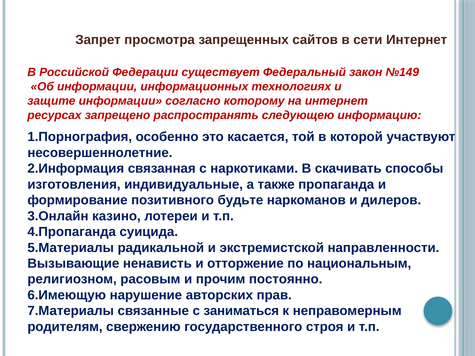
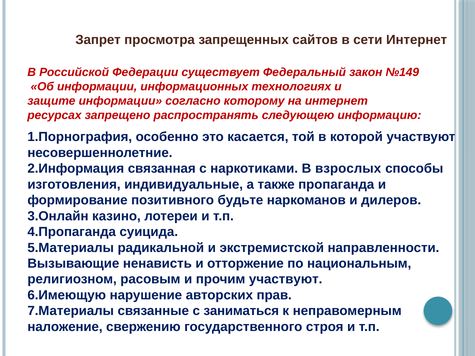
скачивать: скачивать -> взрослых (348, 169)
прочим постоянно: постоянно -> участвуют (286, 280)
родителям: родителям -> наложение (65, 327)
